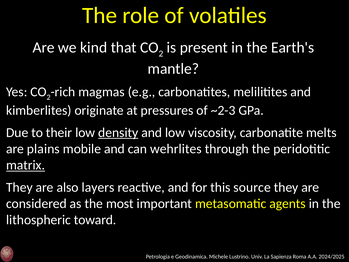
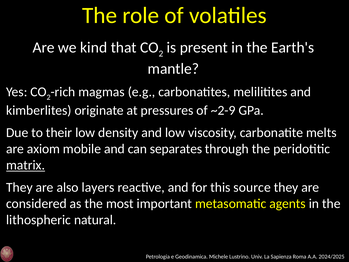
~2-3: ~2-3 -> ~2-9 (223, 110)
density underline: present -> none (118, 132)
plains: plains -> axiom (43, 149)
wehrlites: wehrlites -> separates (176, 149)
toward: toward -> natural (95, 220)
